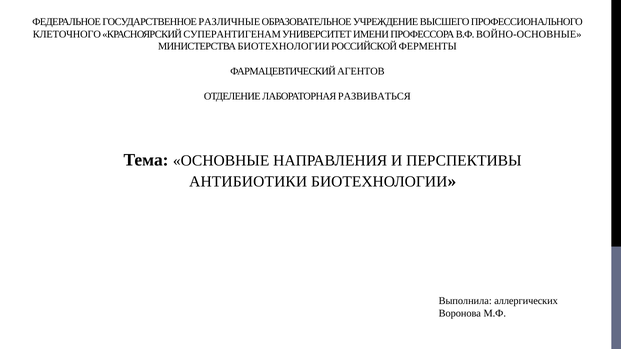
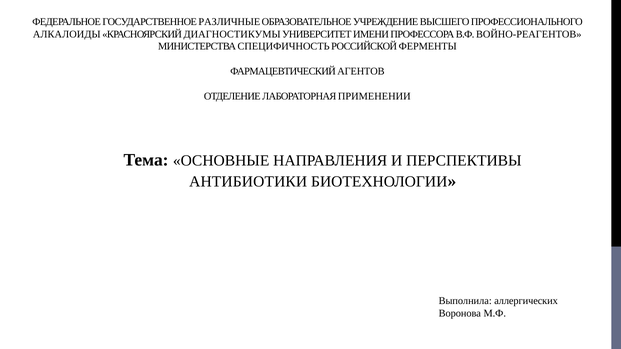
КЛЕТОЧНОГО: КЛЕТОЧНОГО -> АЛКАЛОИДЫ (67, 34)
СУПЕРАНТИГЕНАМ: СУПЕРАНТИГЕНАМ -> ДИАГНОСТИКУМЫ (232, 34)
ВОЙНО-ОСНОВНЫЕ: ВОЙНО-ОСНОВНЫЕ -> ВОЙНО-РЕАГЕНТОВ (529, 34)
МИНИСТЕРСТВА БИОТЕХНОЛОГИИ: БИОТЕХНОЛОГИИ -> СПЕЦИФИЧНОСТЬ (284, 47)
РАЗВИВАТЬСЯ: РАЗВИВАТЬСЯ -> ПРИМЕНЕНИИ (374, 96)
